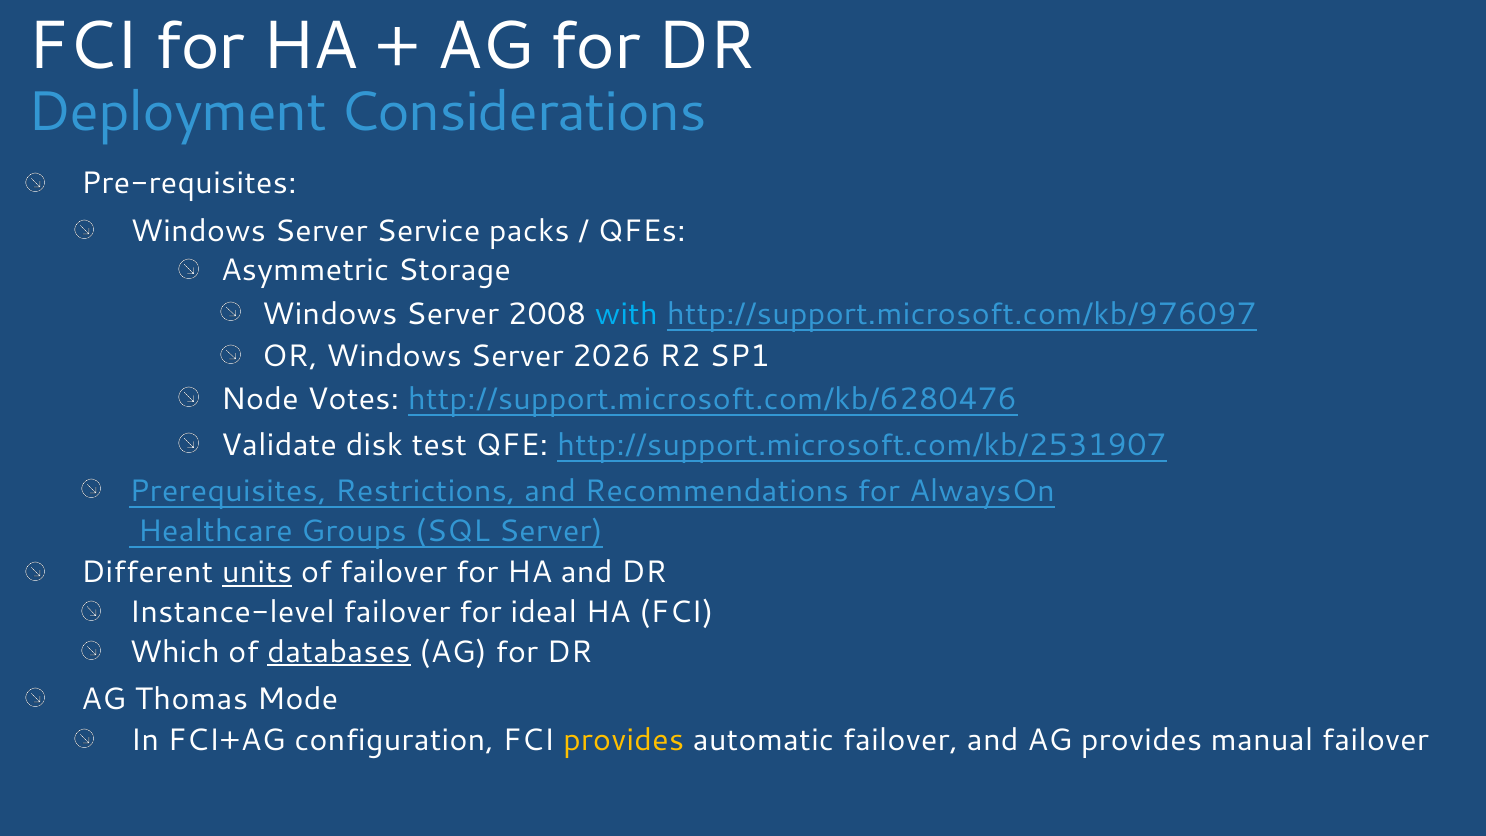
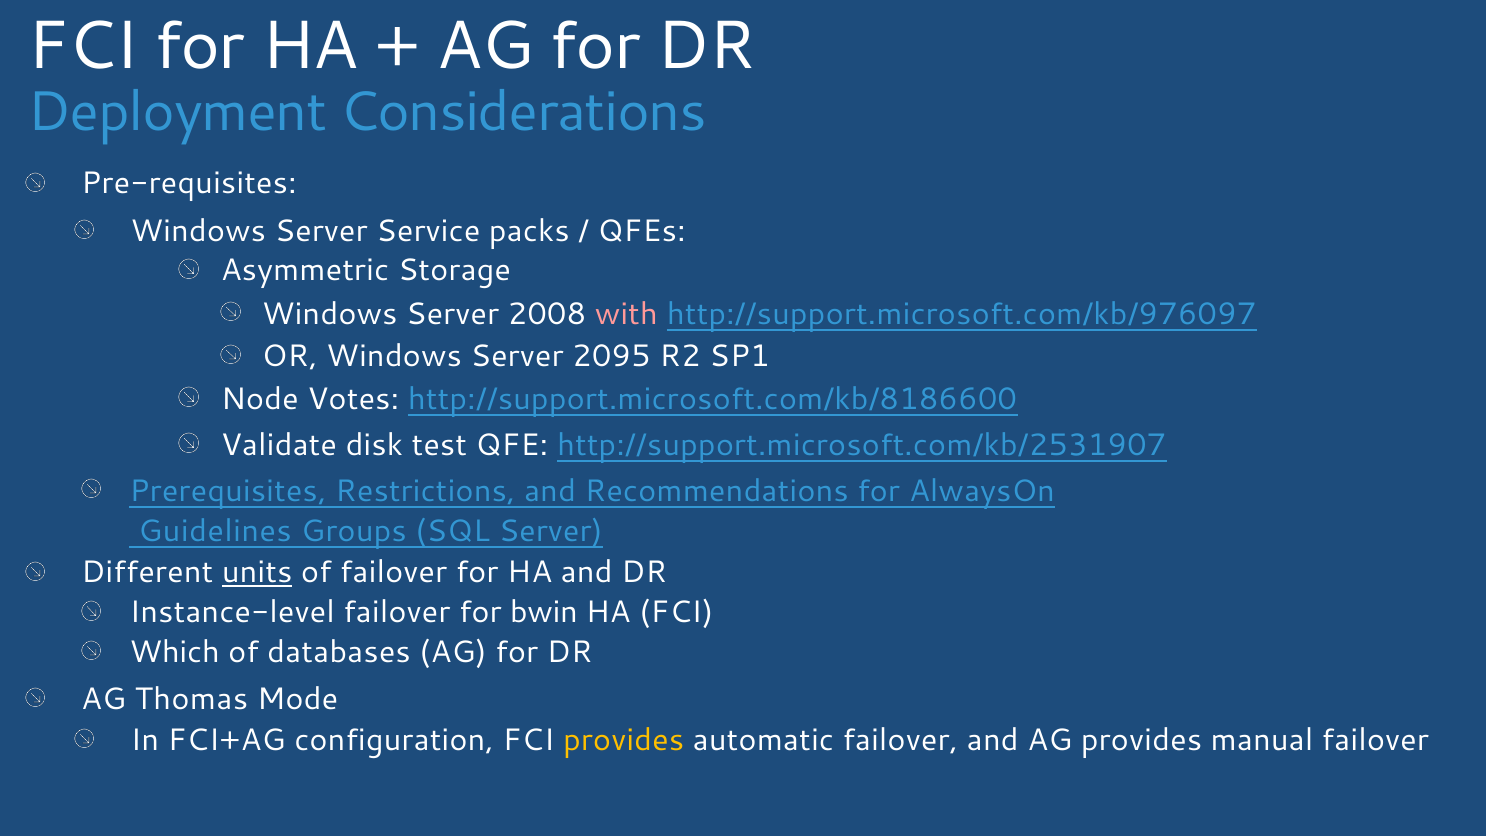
with colour: light blue -> pink (626, 314)
2026: 2026 -> 2095 (611, 356)
http://support.microsoft.com/kb/6280476: http://support.microsoft.com/kb/6280476 -> http://support.microsoft.com/kb/8186600 (712, 400)
Healthcare: Healthcare -> Guidelines (215, 531)
ideal: ideal -> bwin (544, 612)
databases underline: present -> none (339, 652)
